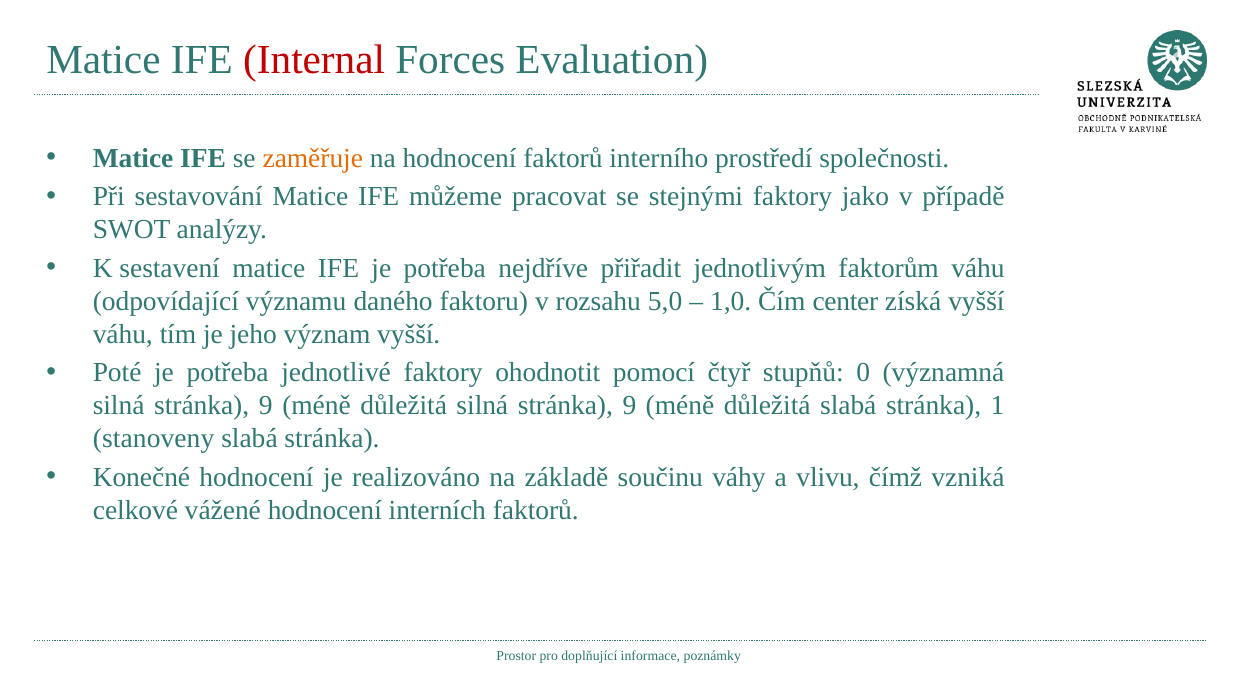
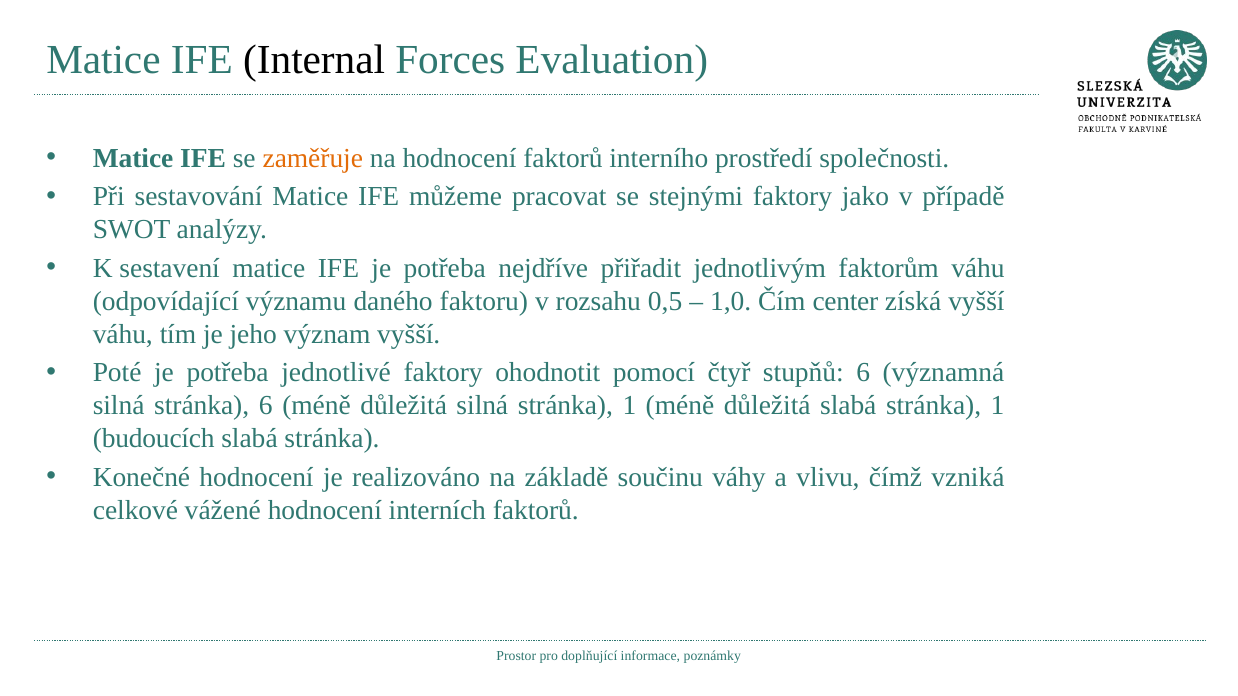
Internal colour: red -> black (314, 60)
5,0: 5,0 -> 0,5 (665, 301)
stupňů 0: 0 -> 6 (863, 373)
9: 9 -> 6 (266, 406)
důležitá silná stránka 9: 9 -> 1 (629, 406)
stanoveny: stanoveny -> budoucích (154, 439)
